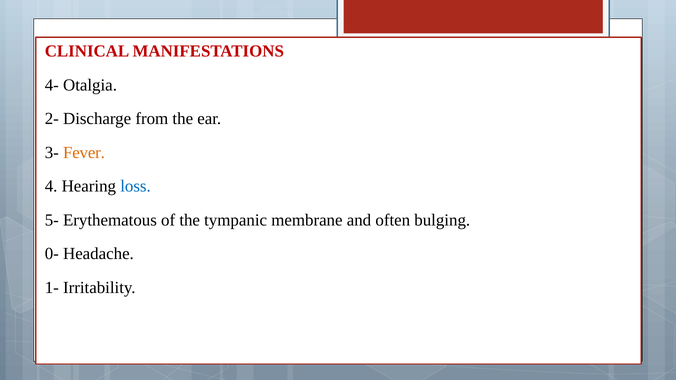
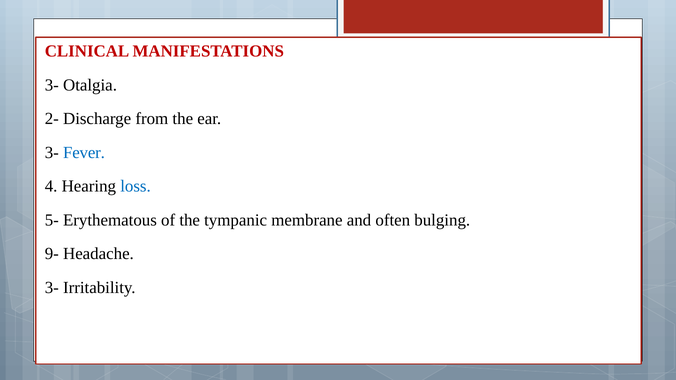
4-: 4- -> 3- (52, 85)
Fever colour: orange -> blue (84, 153)
0-: 0- -> 9- (52, 254)
1-: 1- -> 3- (52, 288)
